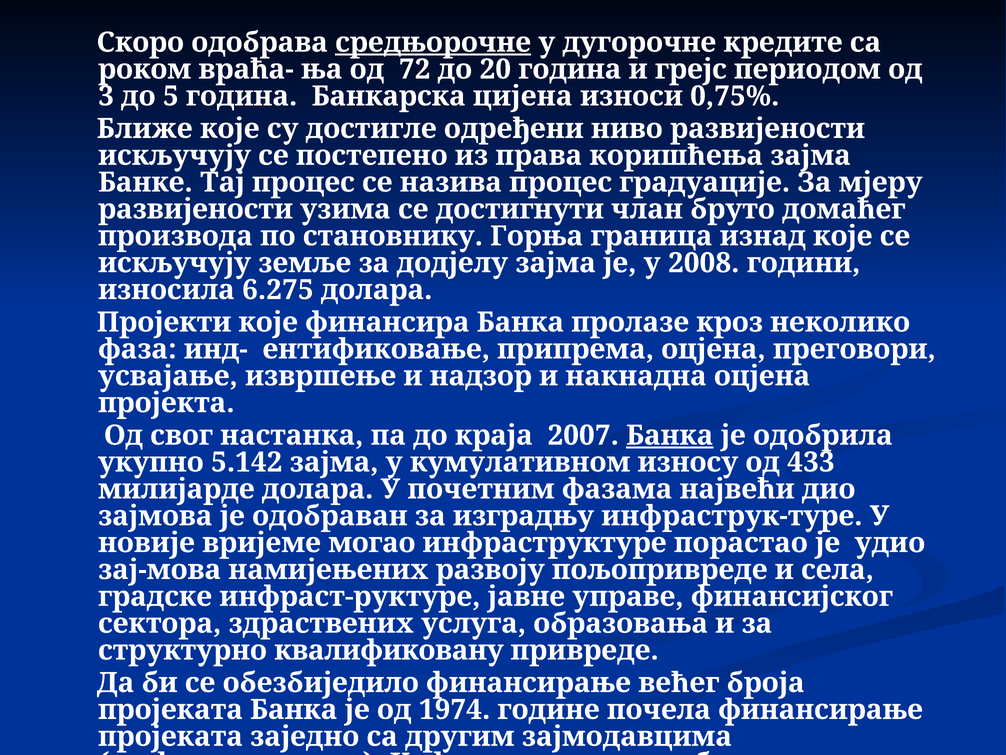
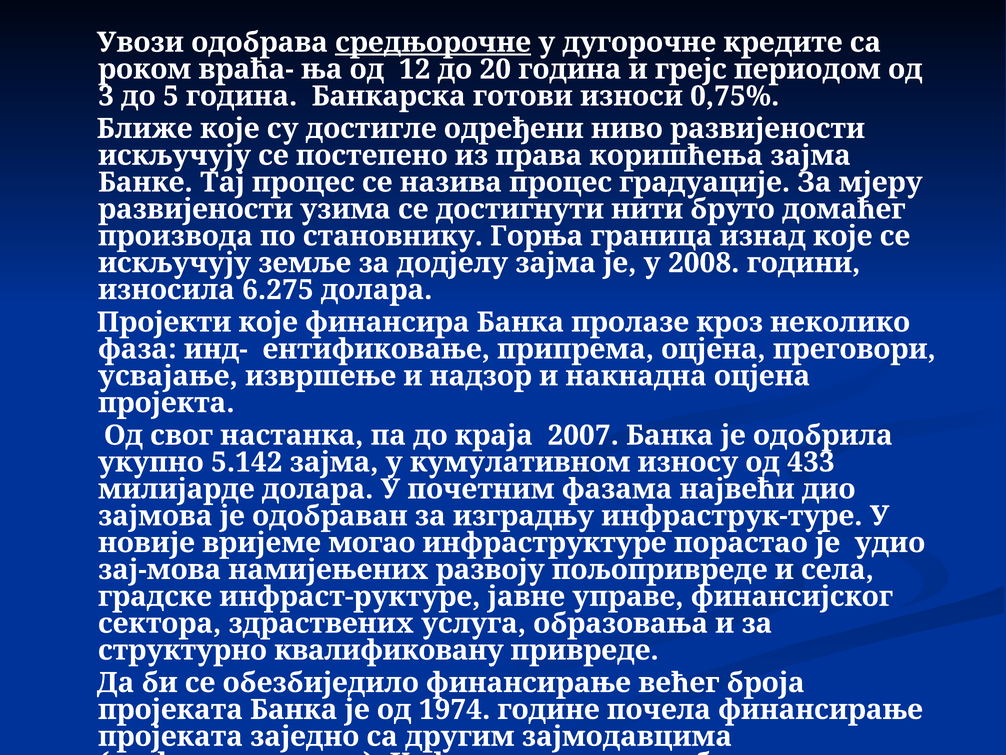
Скоро: Скоро -> Увози (140, 42)
72: 72 -> 12 (415, 69)
цијена: цијена -> готови (523, 96)
члан: члан -> нити (647, 209)
Банка underline: present -> none (670, 435)
